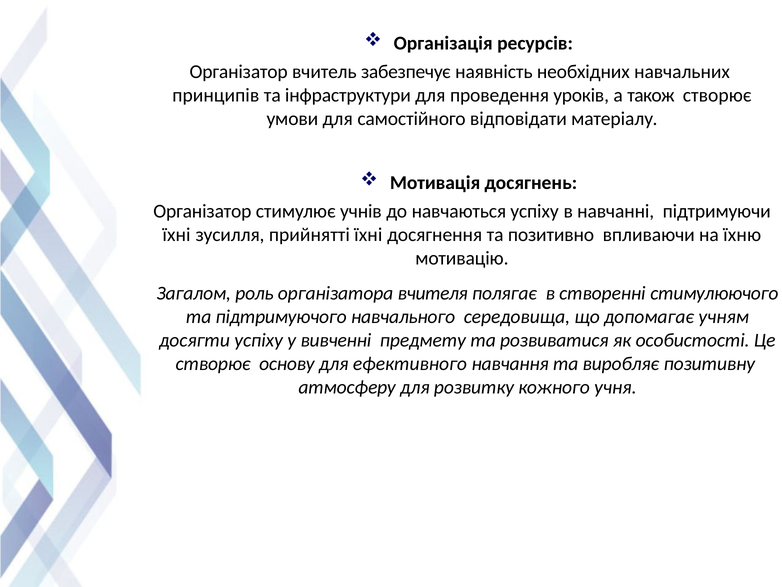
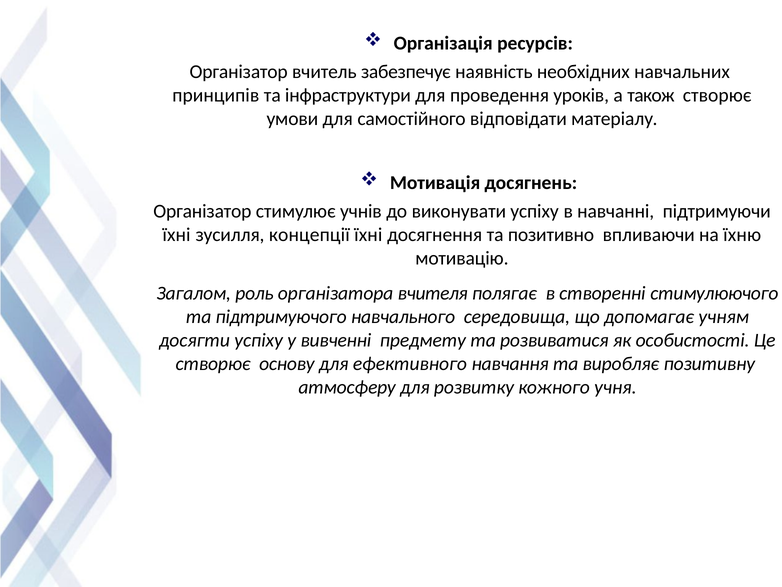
навчаються: навчаються -> виконувати (459, 211)
прийнятті: прийнятті -> концепції (309, 235)
